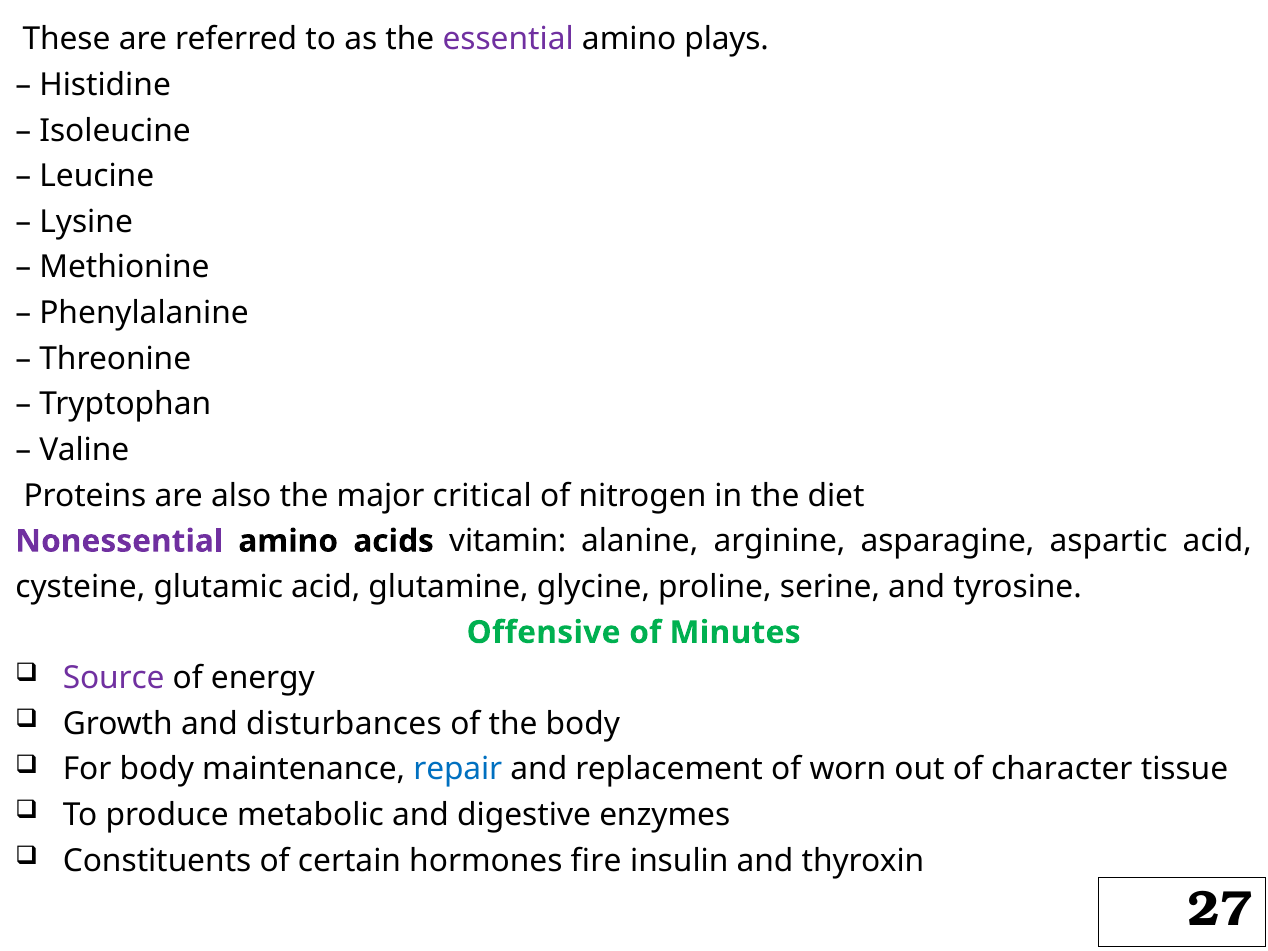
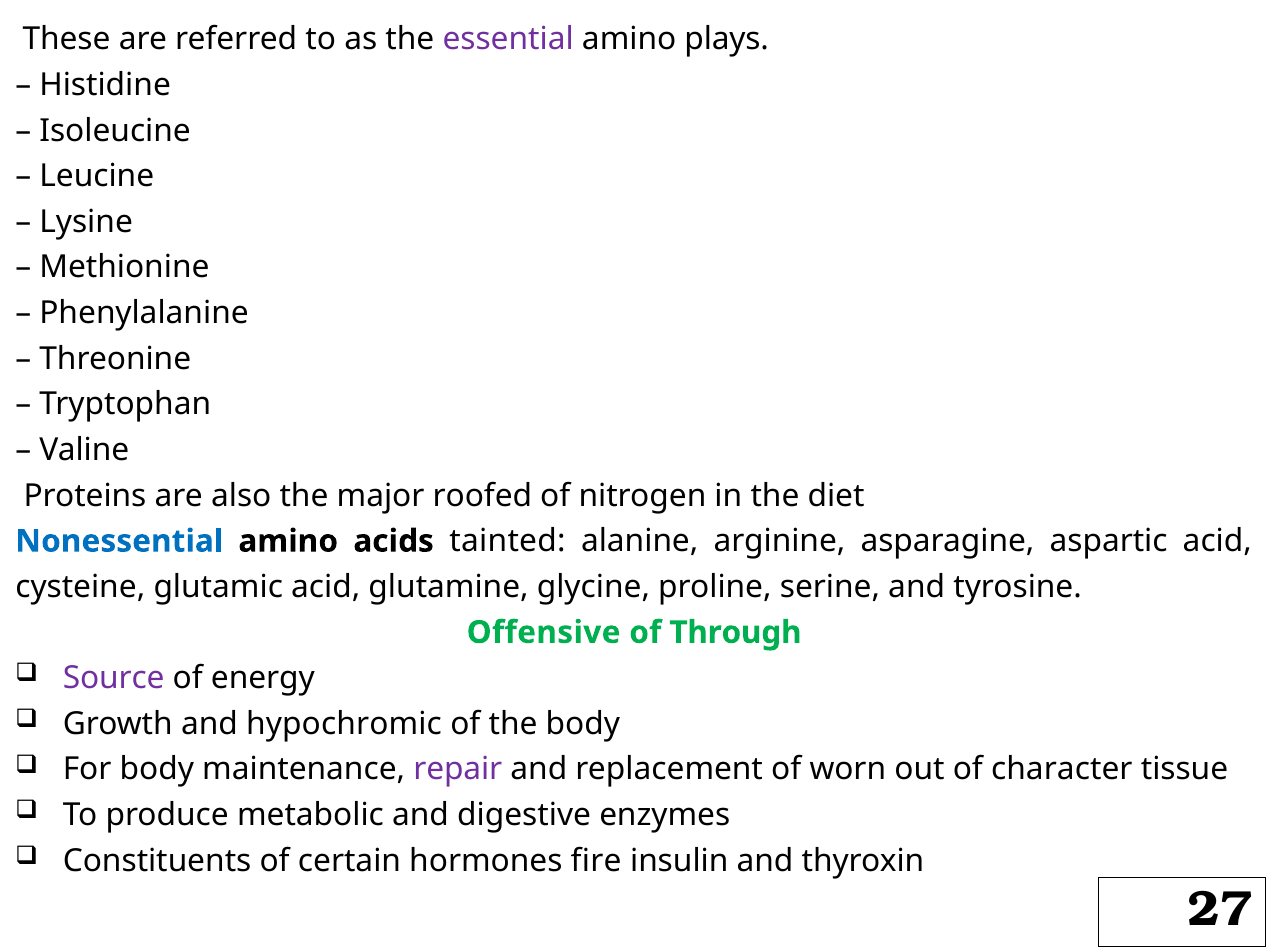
critical: critical -> roofed (482, 496)
Nonessential colour: purple -> blue (119, 541)
vitamin: vitamin -> tainted (508, 541)
Minutes: Minutes -> Through (735, 632)
disturbances: disturbances -> hypochromic (344, 724)
repair colour: blue -> purple (458, 769)
